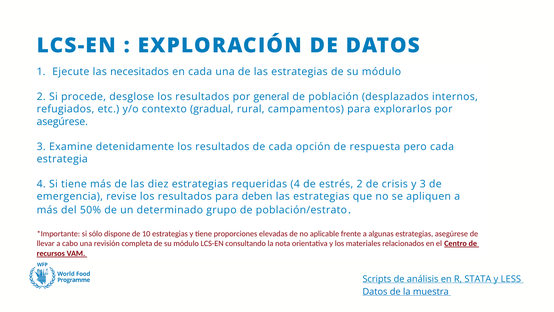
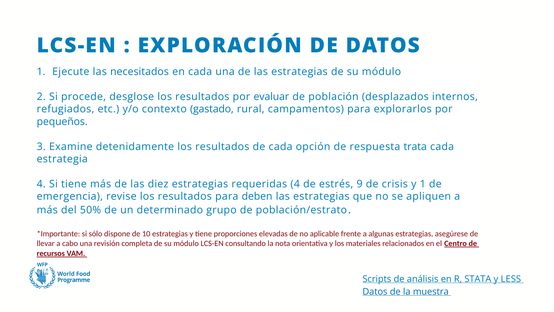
general: general -> evaluar (271, 97)
gradual: gradual -> gastado (212, 109)
asegúrese: asegúrese -> pequeños (62, 122)
pero: pero -> trata (415, 146)
estrés 2: 2 -> 9 (360, 184)
y 3: 3 -> 1 (423, 184)
